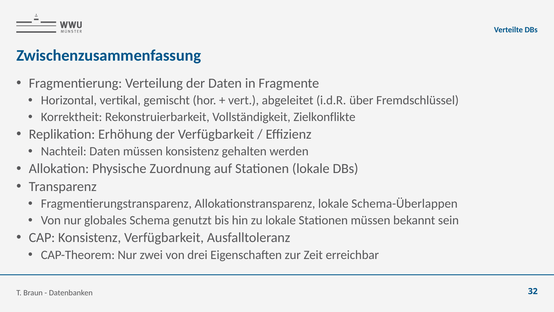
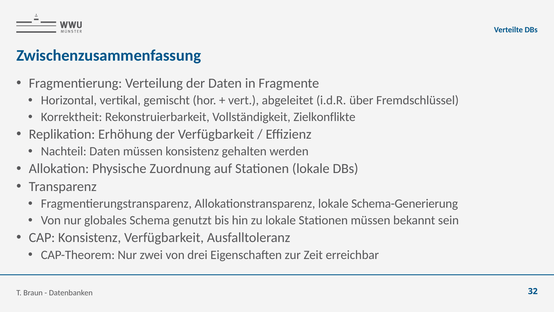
Schema-Überlappen: Schema-Überlappen -> Schema-Generierung (405, 204)
